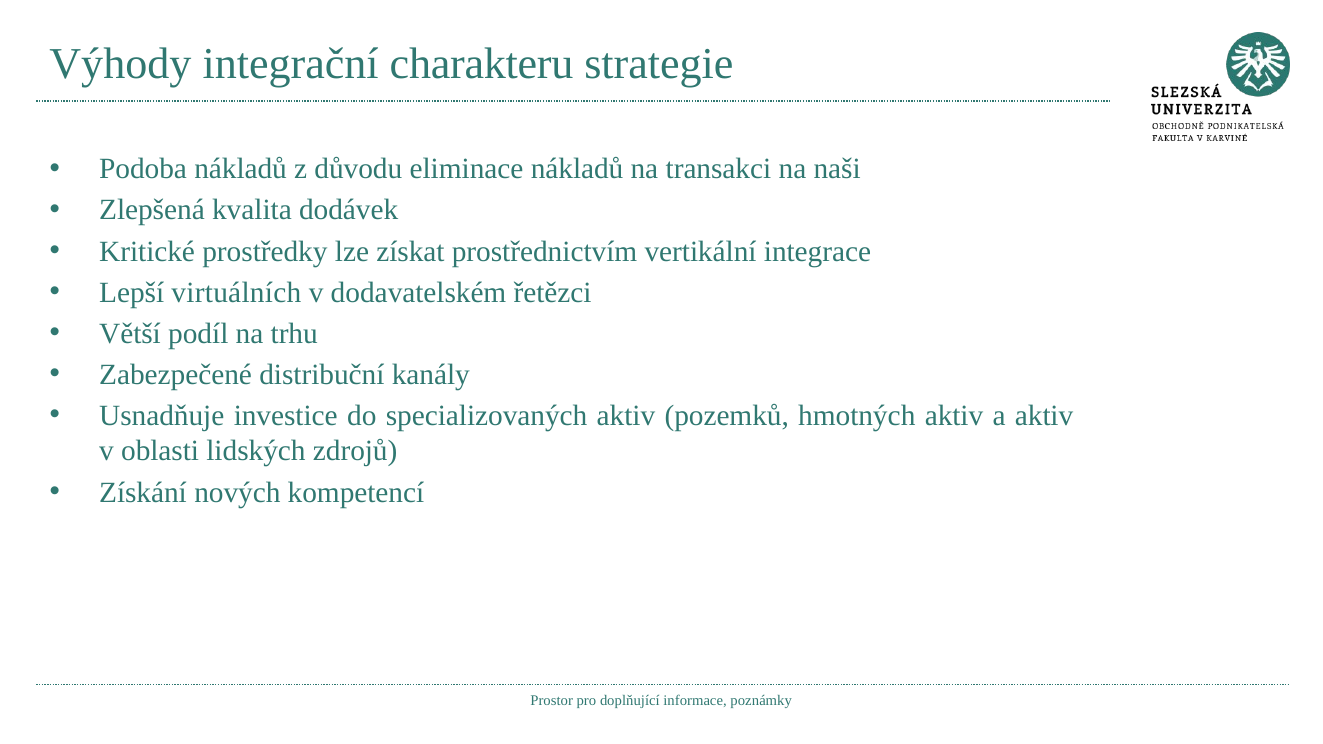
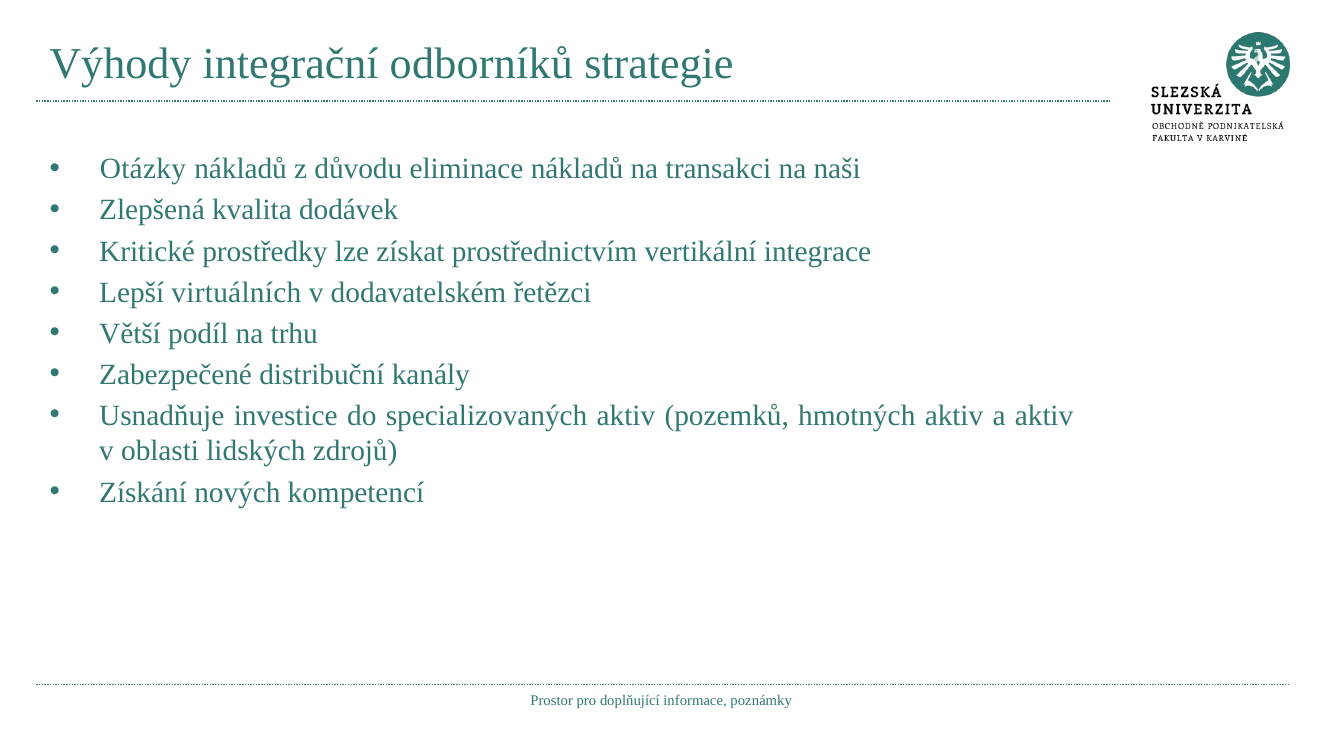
charakteru: charakteru -> odborníků (481, 64)
Podoba: Podoba -> Otázky (143, 169)
